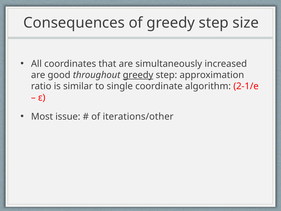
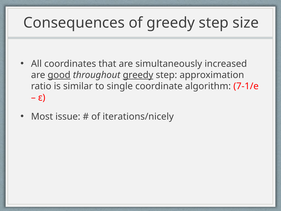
good underline: none -> present (59, 75)
2-1/e: 2-1/e -> 7-1/e (246, 86)
iterations/other: iterations/other -> iterations/nicely (138, 116)
